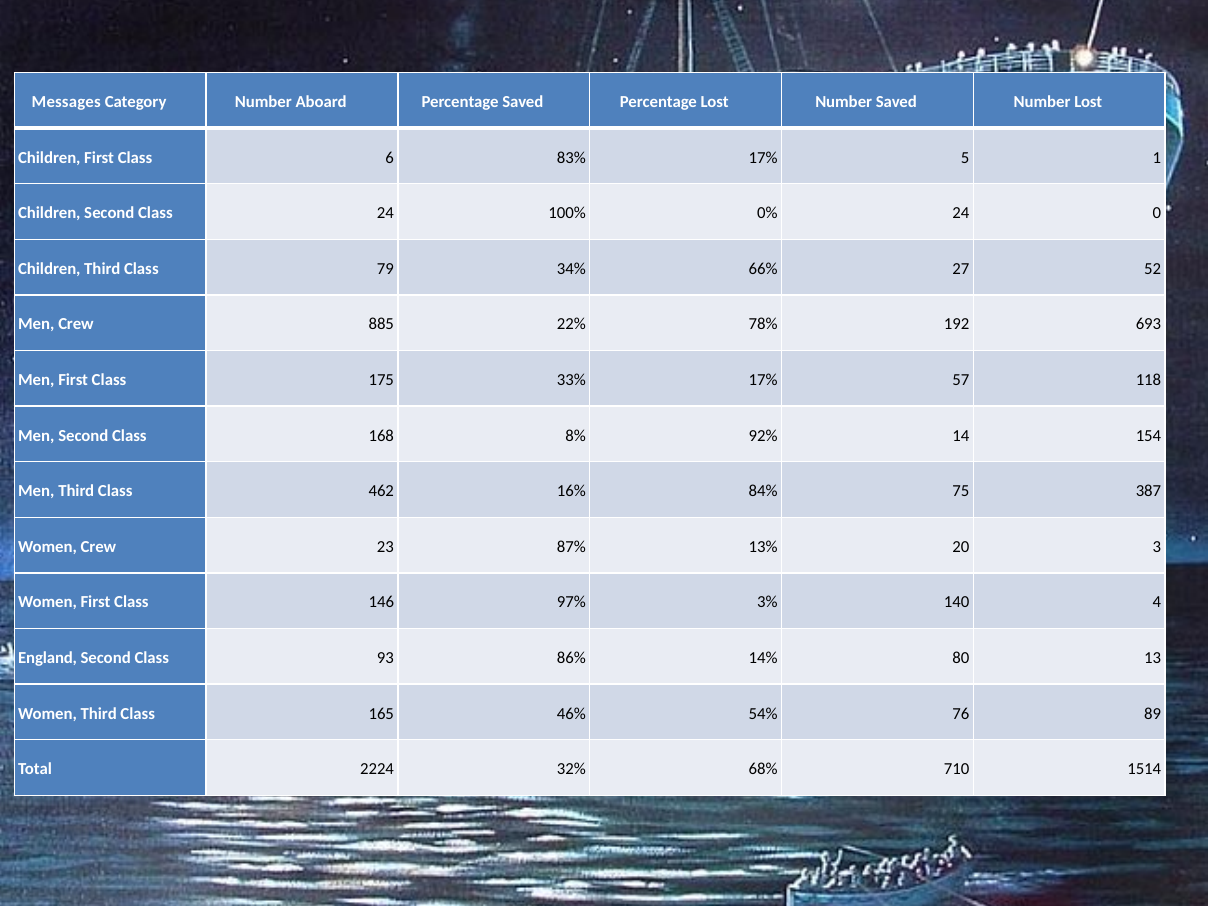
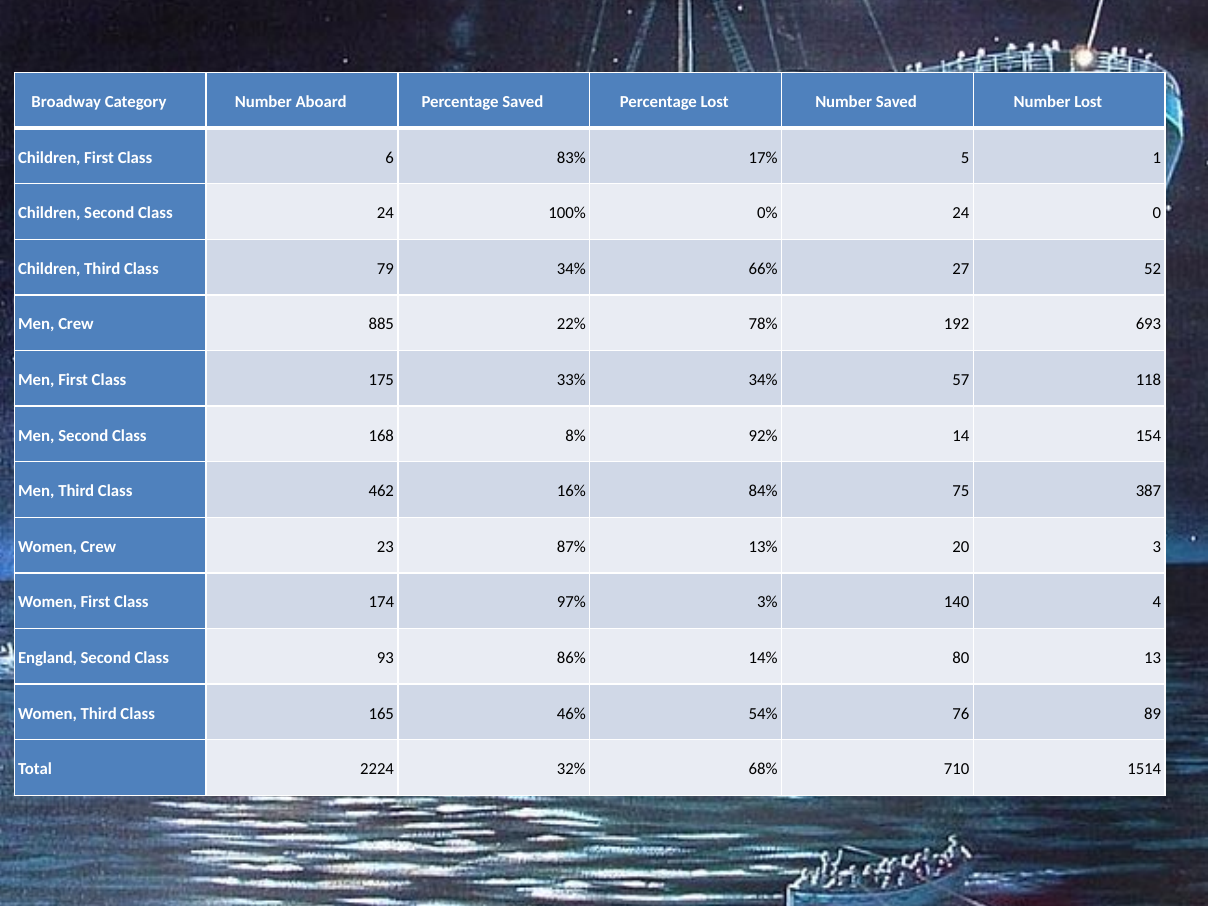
Messages: Messages -> Broadway (66, 102)
33% 17%: 17% -> 34% (763, 380)
146: 146 -> 174 (381, 602)
